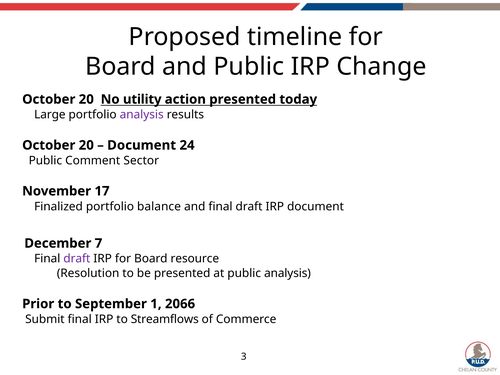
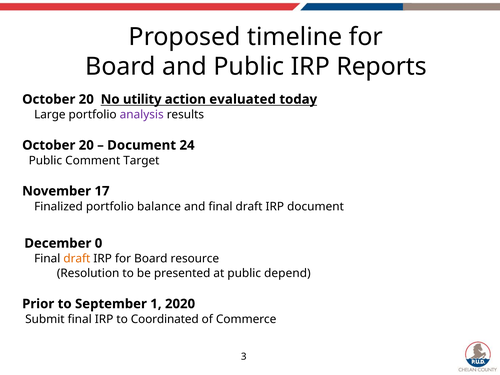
Change: Change -> Reports (382, 67)
action presented: presented -> evaluated (243, 99)
Sector: Sector -> Target (141, 161)
7: 7 -> 0 (98, 243)
draft colour: purple -> orange (77, 259)
public analysis: analysis -> depend (287, 273)
2066: 2066 -> 2020 (180, 304)
Streamflows: Streamflows -> Coordinated (165, 319)
